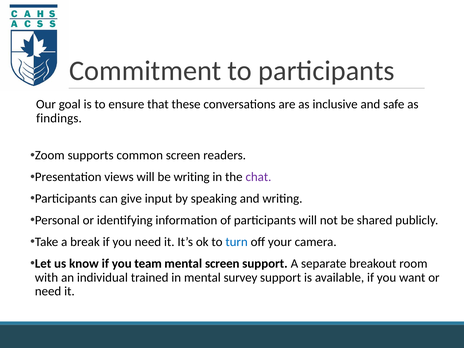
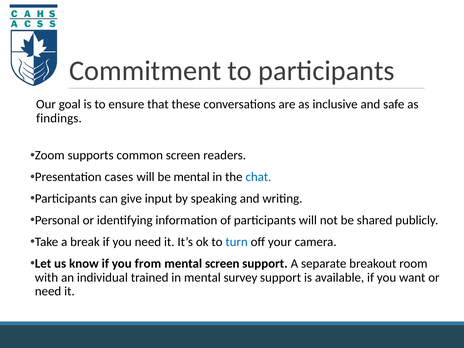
views: views -> cases (119, 177)
be writing: writing -> mental (192, 177)
chat colour: purple -> blue (258, 177)
team: team -> from (148, 264)
